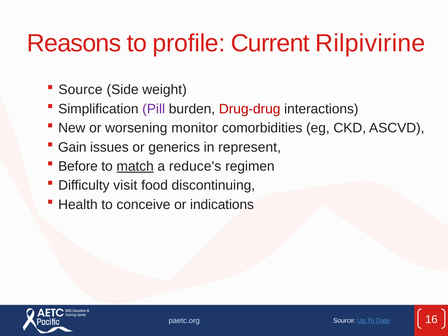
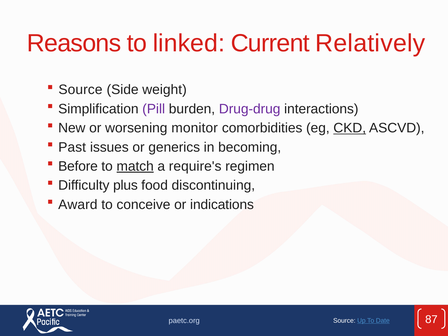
profile: profile -> linked (189, 43)
Rilpivirine: Rilpivirine -> Relatively (370, 43)
Drug-drug colour: red -> purple (250, 109)
CKD underline: none -> present (350, 128)
Gain: Gain -> Past (72, 147)
represent: represent -> becoming (250, 147)
reduce's: reduce's -> require's (195, 166)
visit: visit -> plus (125, 185)
Health: Health -> Award (78, 205)
16: 16 -> 87 (431, 319)
